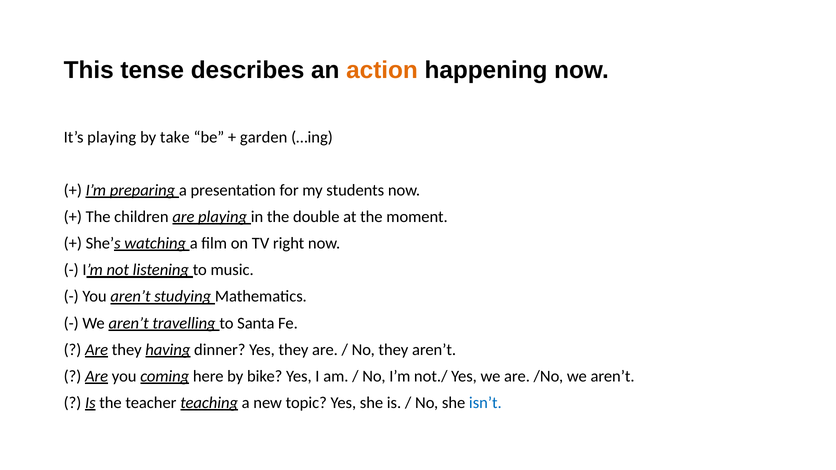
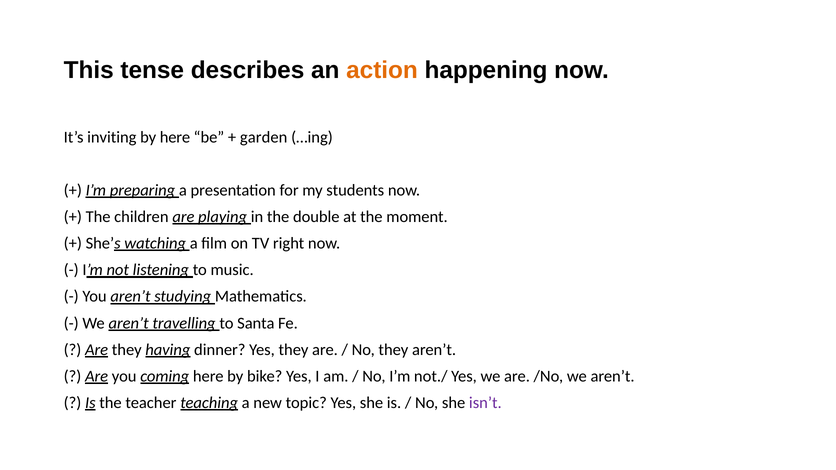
It’s playing: playing -> inviting (112, 137)
by take: take -> here (175, 137)
isn’t colour: blue -> purple (485, 403)
